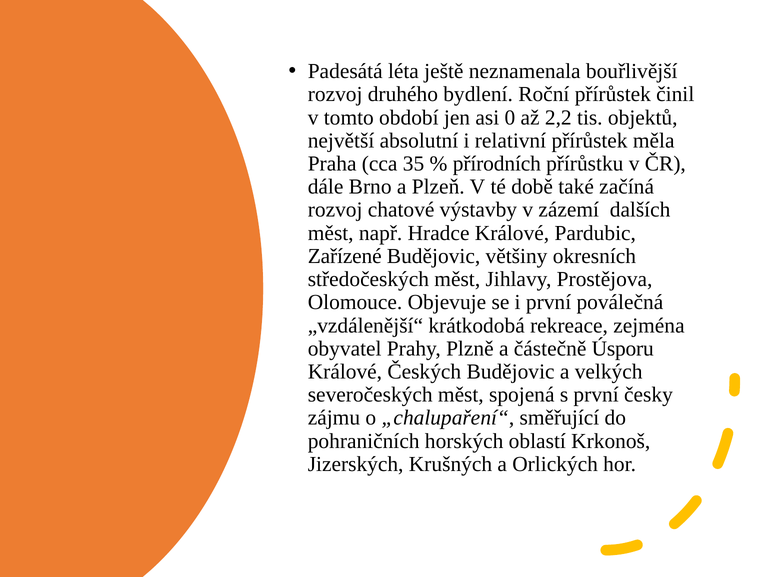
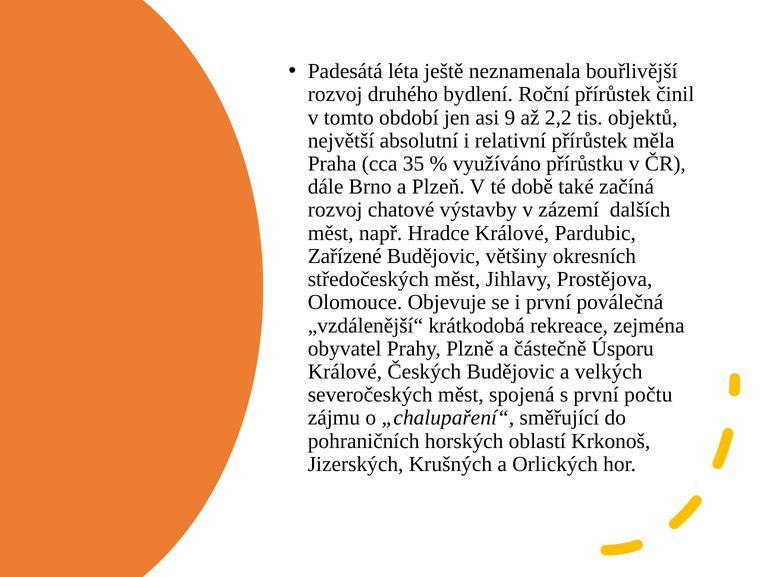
0: 0 -> 9 (510, 118)
přírodních: přírodních -> využíváno (497, 164)
česky: česky -> počtu (648, 395)
